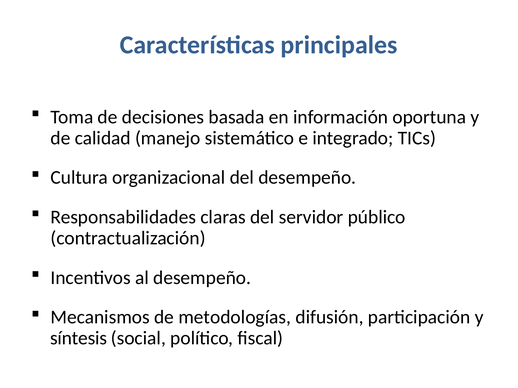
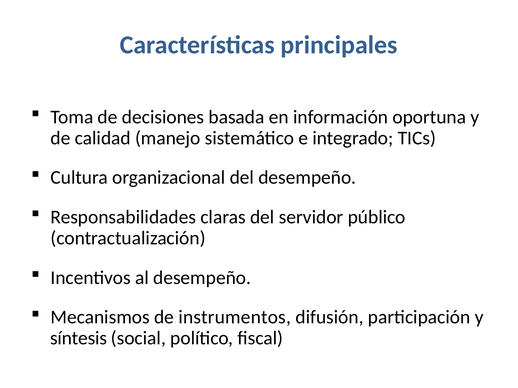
metodologías: metodologías -> instrumentos (235, 318)
